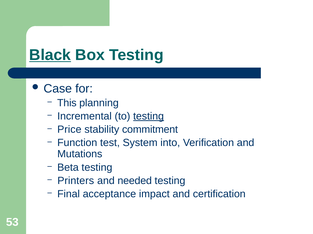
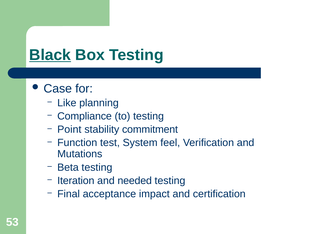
This: This -> Like (67, 103)
Incremental: Incremental -> Compliance (85, 117)
testing underline: present -> none (149, 117)
Price: Price -> Point (69, 130)
into: into -> feel (170, 143)
Printers: Printers -> Iteration (76, 181)
